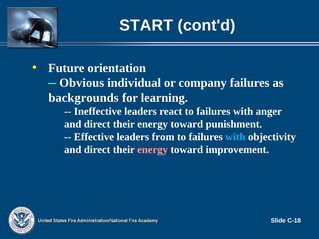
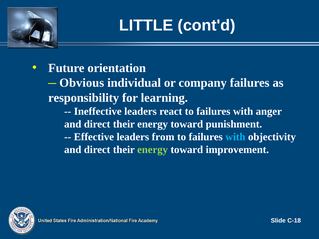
START: START -> LITTLE (146, 25)
backgrounds: backgrounds -> responsibility (84, 98)
energy colour: pink -> light green (153, 150)
